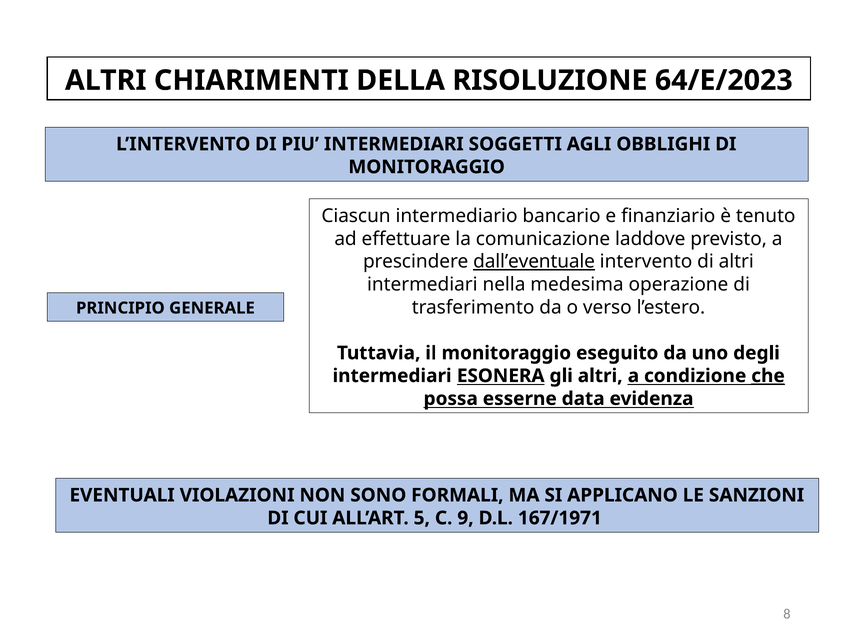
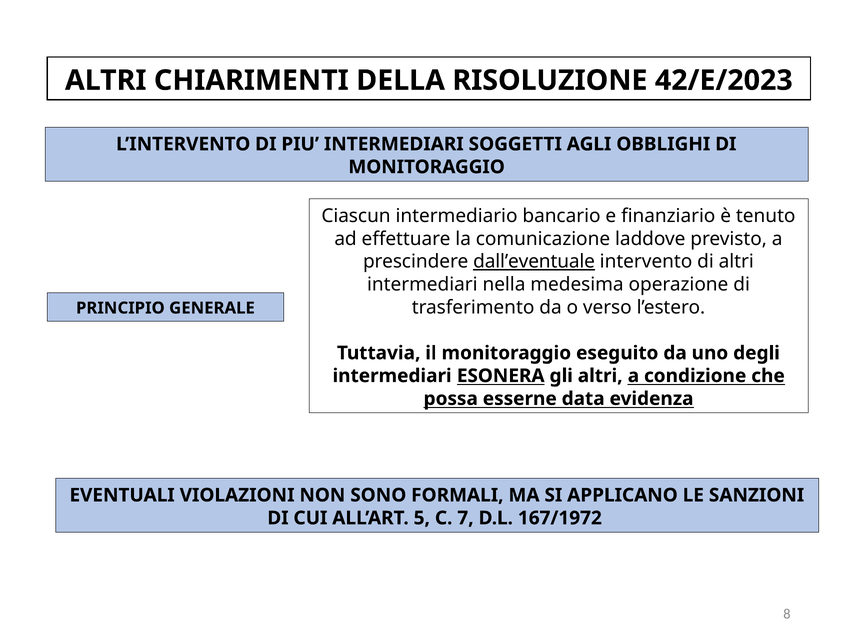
64/E/2023: 64/E/2023 -> 42/E/2023 (724, 80)
che underline: present -> none (768, 376)
9: 9 -> 7 (465, 518)
167/1971: 167/1971 -> 167/1972 (560, 518)
